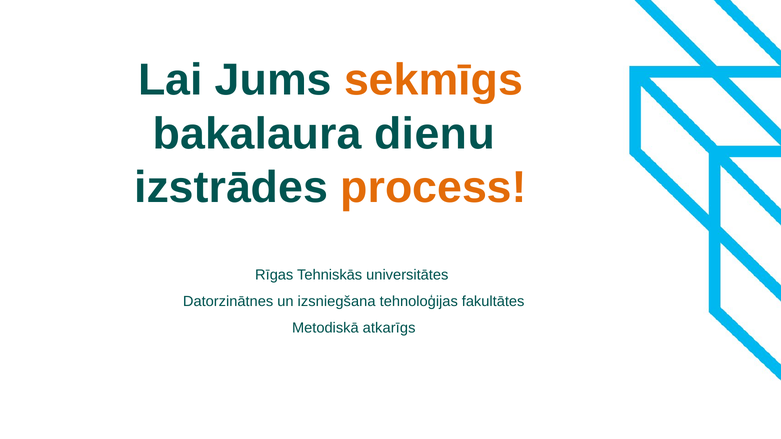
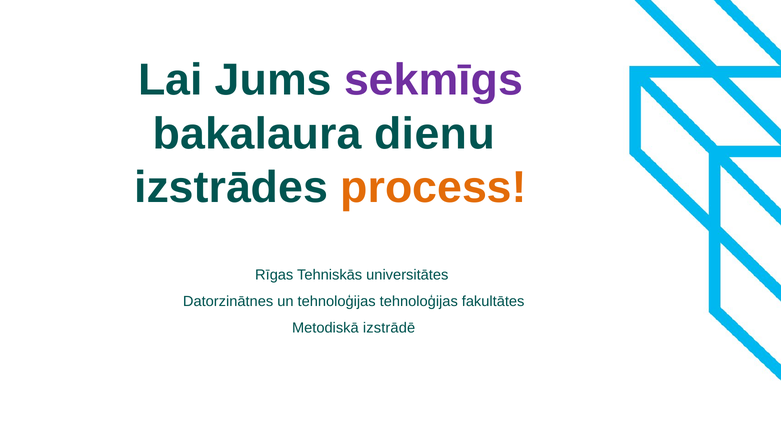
sekmīgs colour: orange -> purple (434, 80)
un izsniegšana: izsniegšana -> tehnoloģijas (337, 302)
atkarīgs: atkarīgs -> izstrādē (389, 328)
